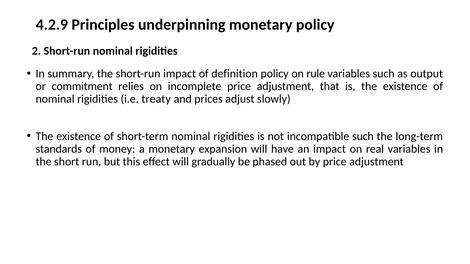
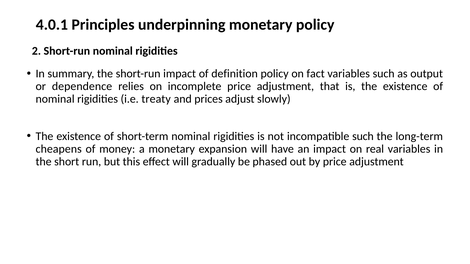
4.2.9: 4.2.9 -> 4.0.1 (52, 25)
rule: rule -> fact (316, 74)
commitment: commitment -> dependence (82, 87)
standards: standards -> cheapens (59, 149)
